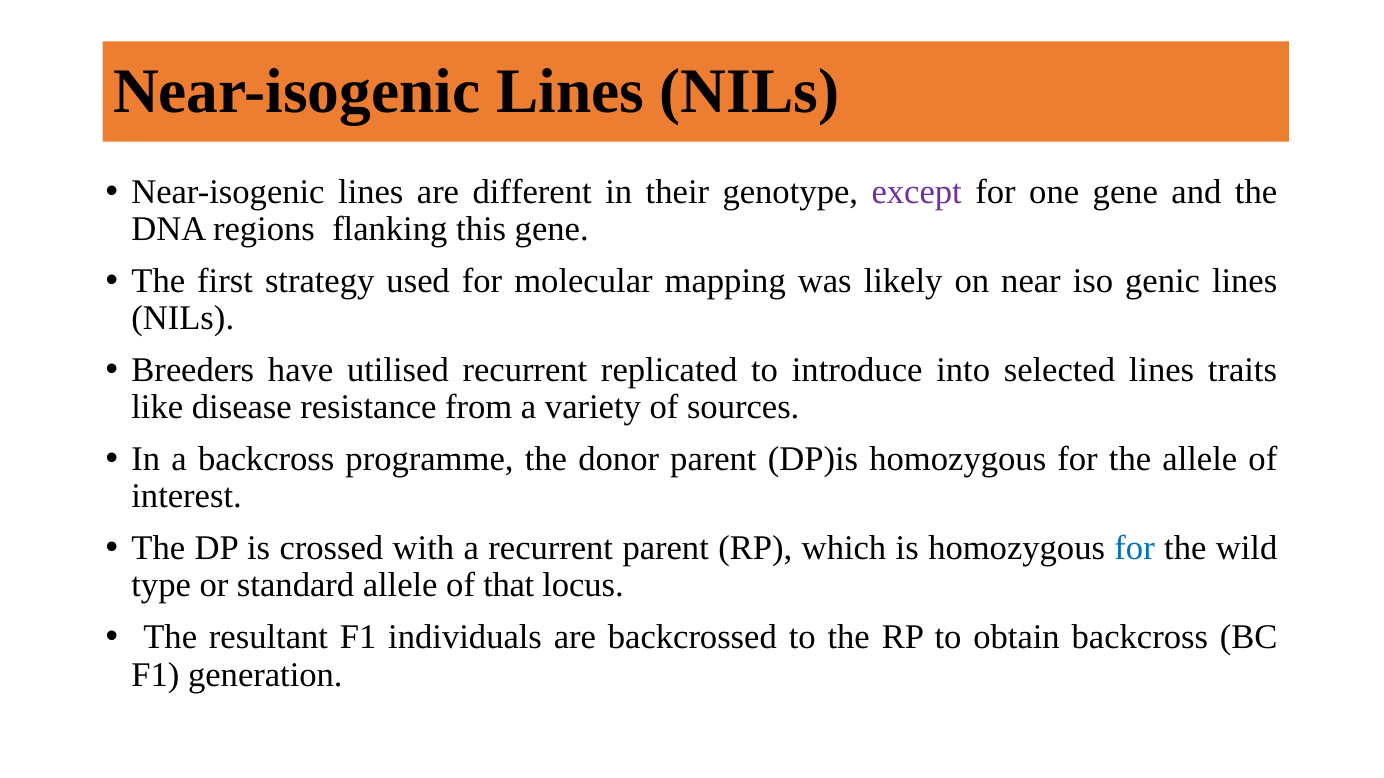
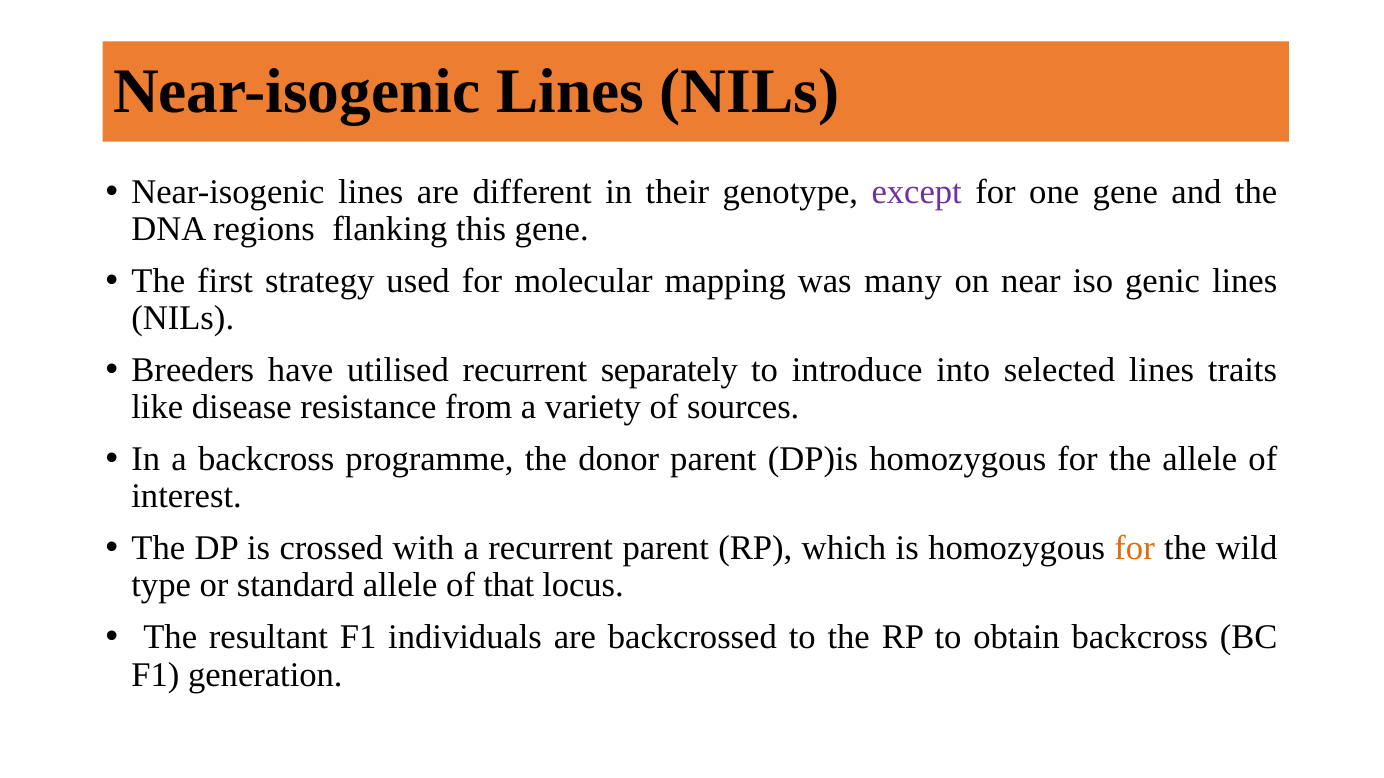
likely: likely -> many (903, 281)
replicated: replicated -> separately (669, 370)
for colour: blue -> orange (1135, 549)
